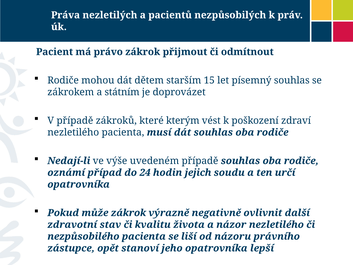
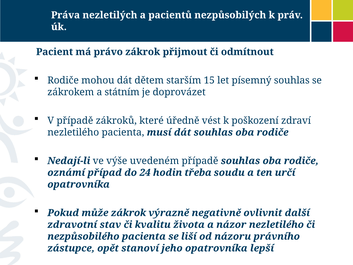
kterým: kterým -> úředně (183, 120)
jejich: jejich -> třeba (198, 172)
